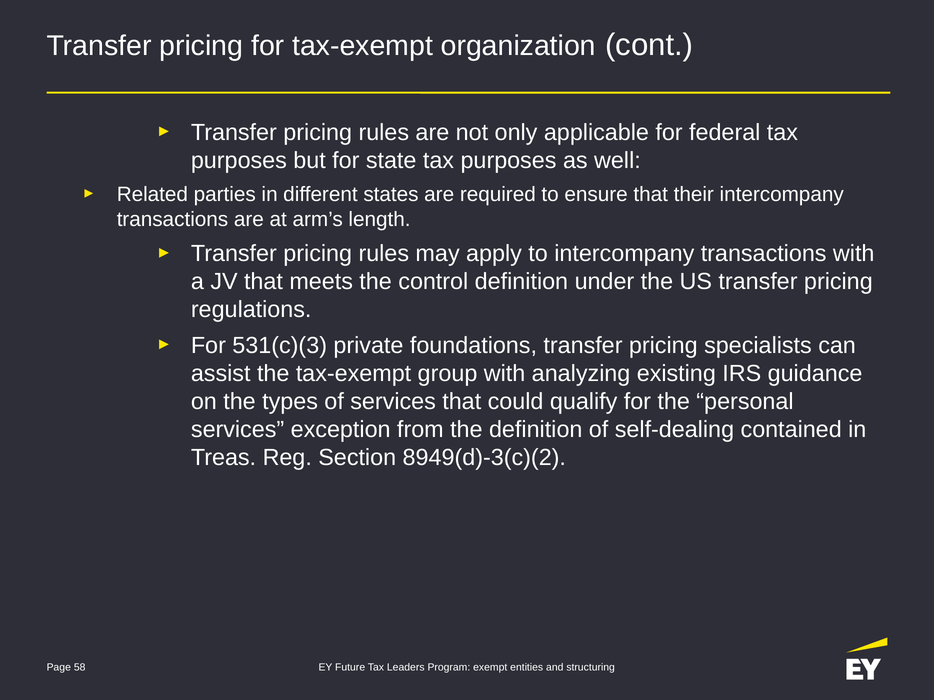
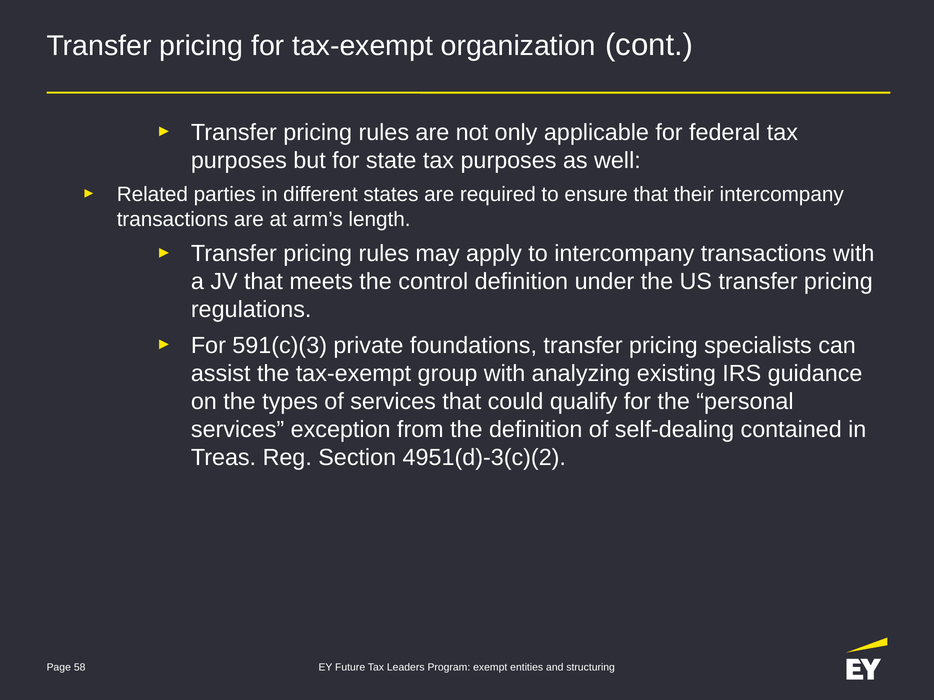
531(c)(3: 531(c)(3 -> 591(c)(3 (280, 346)
8949(d)-3(c)(2: 8949(d)-3(c)(2 -> 4951(d)-3(c)(2 (484, 458)
